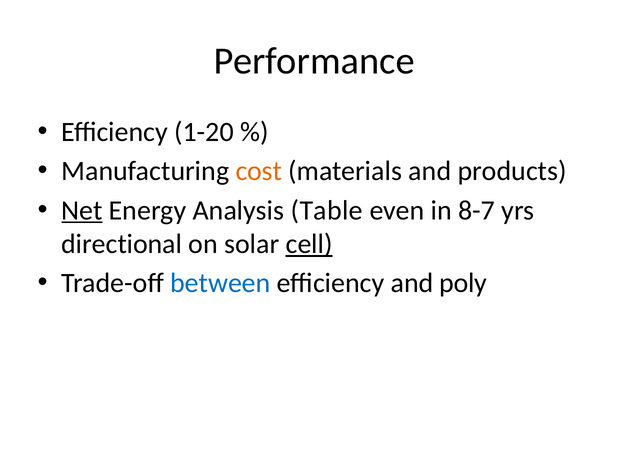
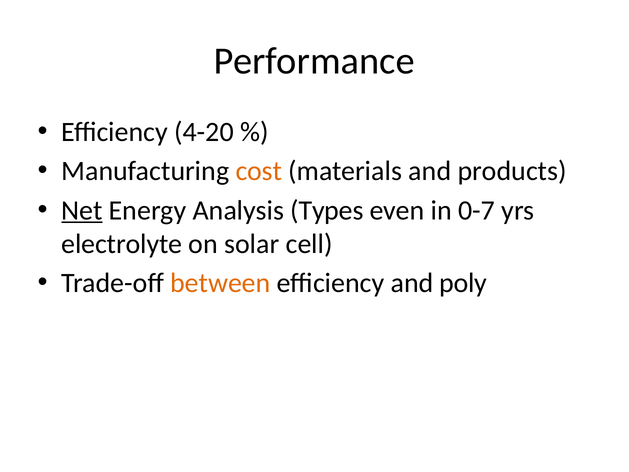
1-20: 1-20 -> 4-20 (204, 132)
Table: Table -> Types (327, 210)
8-7: 8-7 -> 0-7 (477, 210)
directional: directional -> electrolyte (122, 244)
cell underline: present -> none (309, 244)
between colour: blue -> orange (220, 283)
